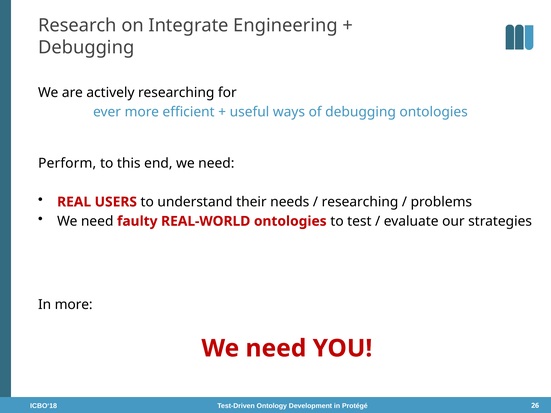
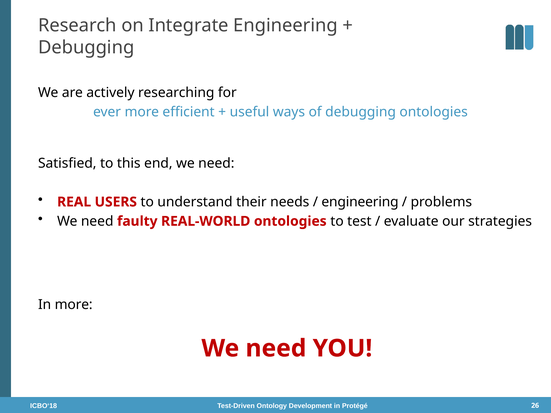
Perform: Perform -> Satisfied (67, 163)
researching: researching -> engineering (360, 202)
